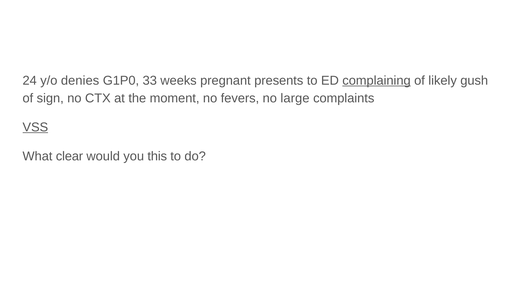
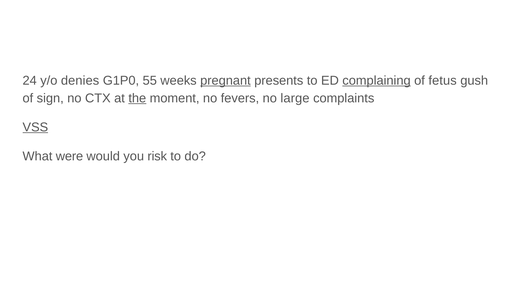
33: 33 -> 55 (150, 81)
pregnant underline: none -> present (225, 81)
likely: likely -> fetus (443, 81)
the underline: none -> present (137, 98)
clear: clear -> were (69, 156)
this: this -> risk (157, 156)
